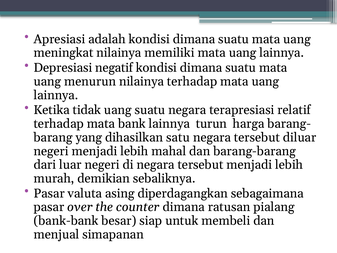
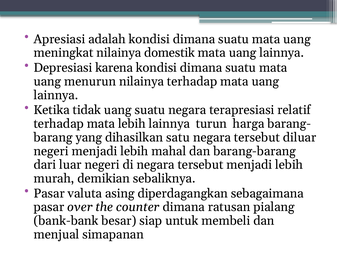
memiliki: memiliki -> domestik (170, 53)
negatif: negatif -> karena (114, 68)
mata bank: bank -> lebih (132, 124)
